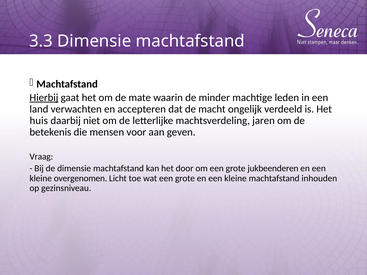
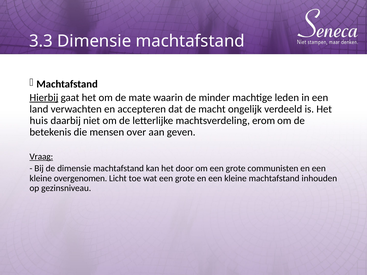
jaren: jaren -> erom (264, 121)
voor: voor -> over (136, 132)
Vraag underline: none -> present (41, 157)
jukbeenderen: jukbeenderen -> communisten (273, 169)
